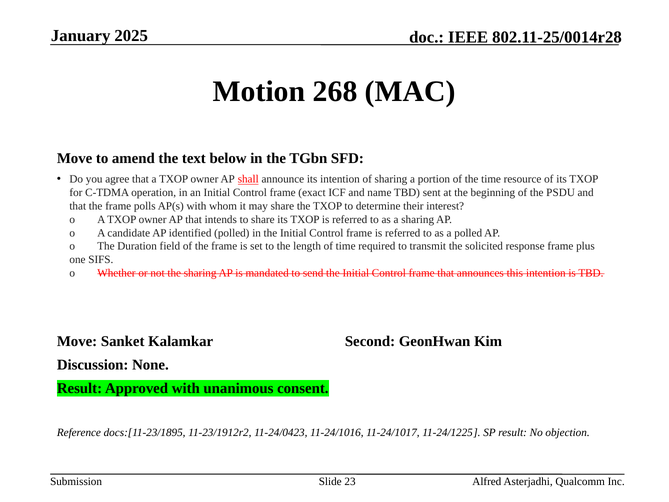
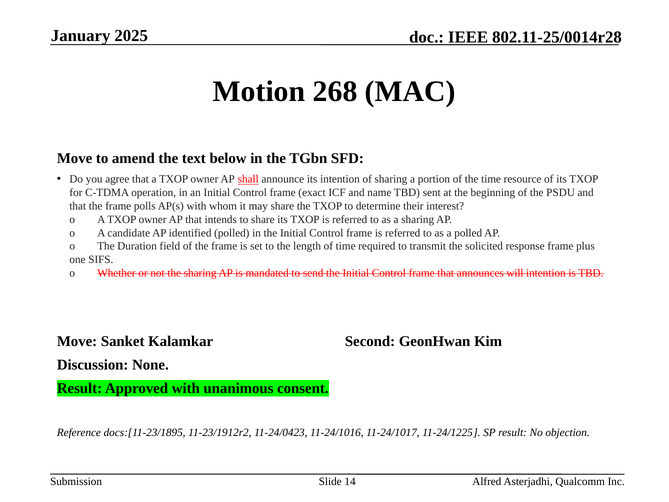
this: this -> will (515, 273)
23: 23 -> 14 (350, 481)
